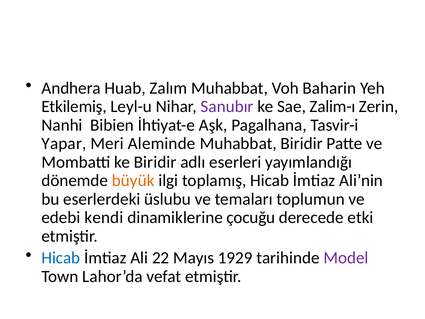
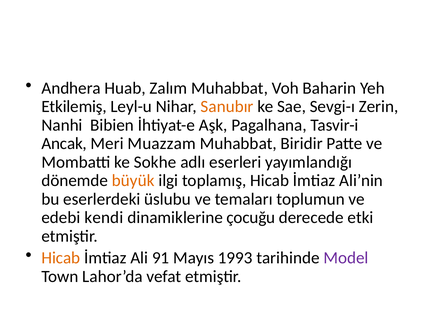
Sanubır colour: purple -> orange (227, 106)
Zalim-ı: Zalim-ı -> Sevgi-ı (332, 106)
Yapar: Yapar -> Ancak (64, 143)
Aleminde: Aleminde -> Muazzam (162, 143)
ke Biridir: Biridir -> Sokhe (155, 162)
Hicab colour: blue -> orange (61, 258)
22: 22 -> 91 (161, 258)
1929: 1929 -> 1993 (235, 258)
